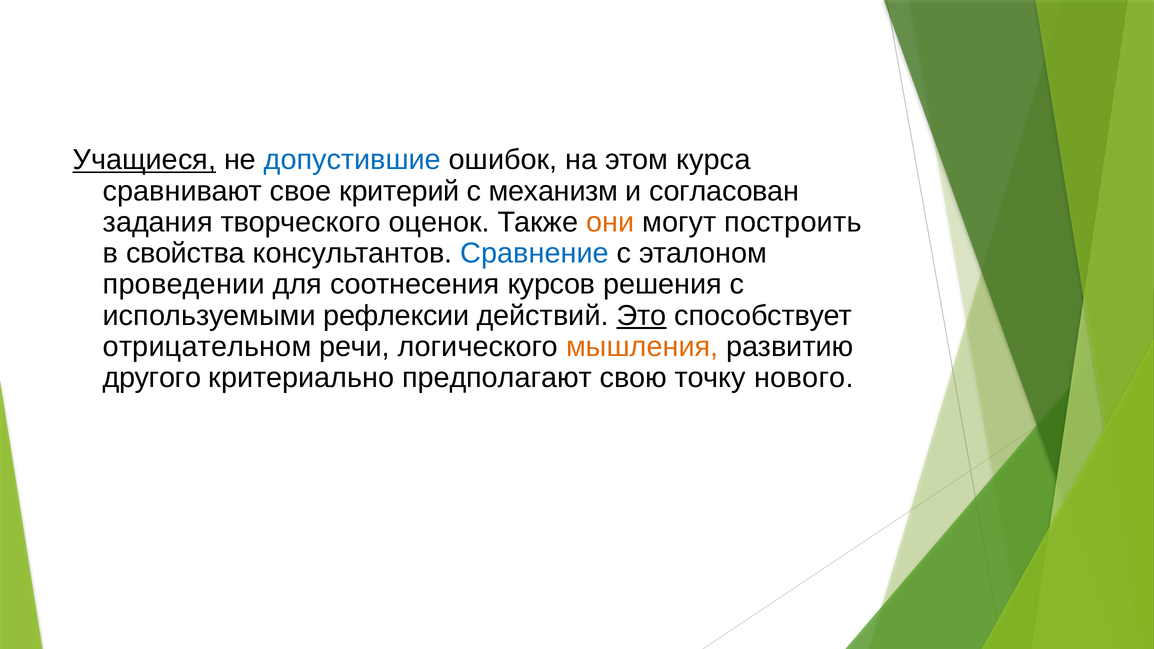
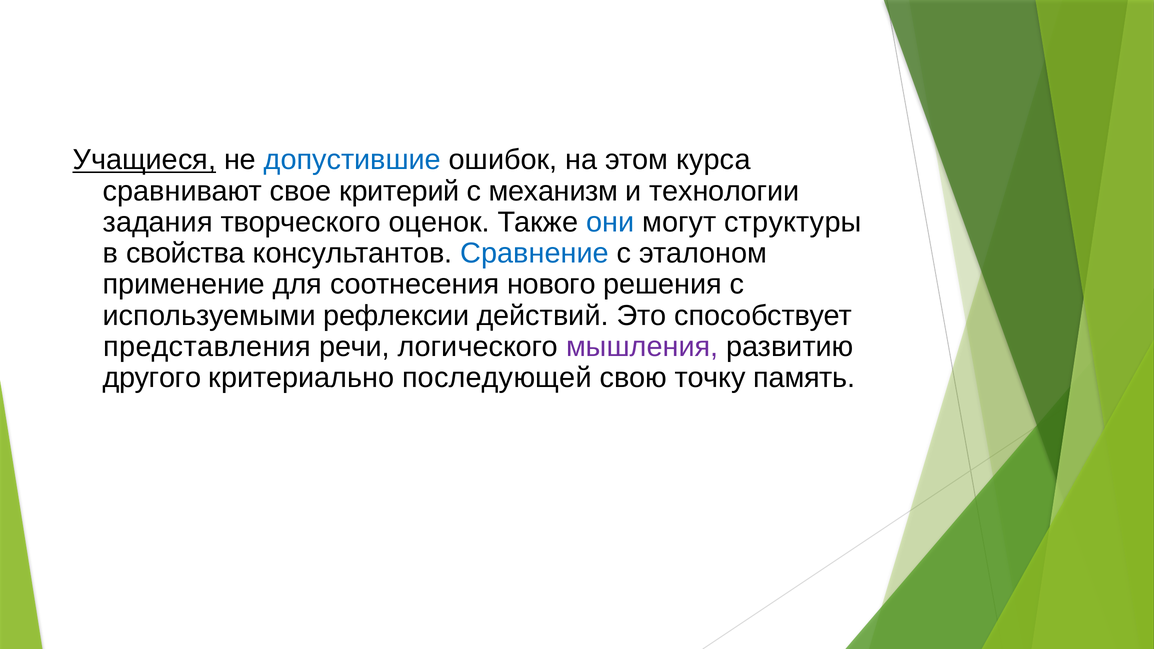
согласован: согласован -> технологии (724, 191)
они colour: orange -> blue (610, 222)
построить: построить -> структуры (793, 222)
проведении: проведении -> применение (184, 285)
курсов: курсов -> нового (551, 285)
Это underline: present -> none (642, 316)
отрицательном: отрицательном -> представления (207, 347)
мышления colour: orange -> purple (642, 347)
предполагают: предполагают -> последующей (497, 378)
нового: нового -> память (804, 378)
